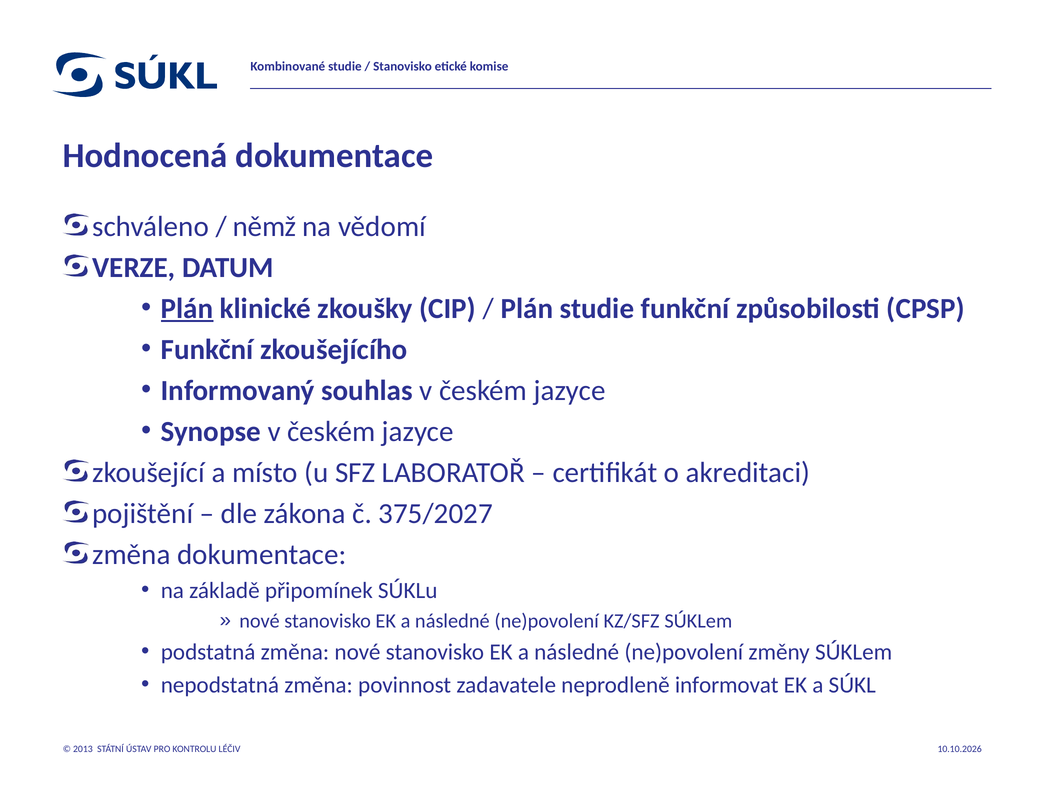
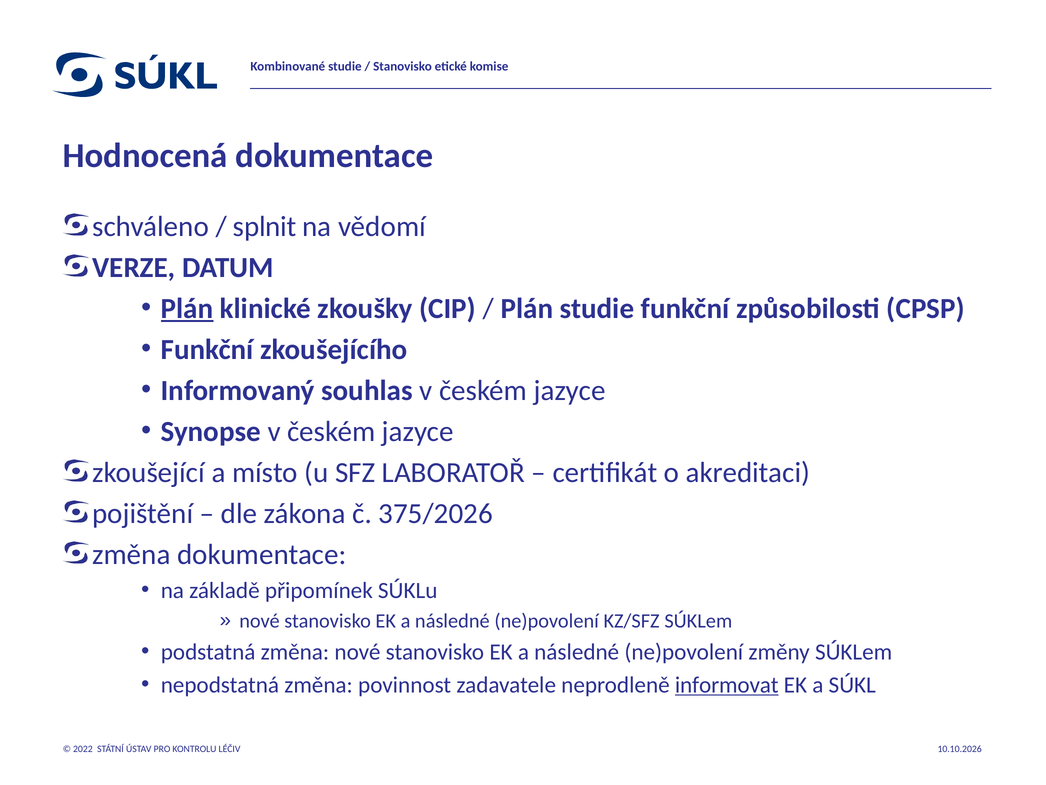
němž: němž -> splnit (265, 226)
375/2027: 375/2027 -> 375/2026 (436, 513)
informovat underline: none -> present (727, 685)
2013: 2013 -> 2022 (83, 749)
